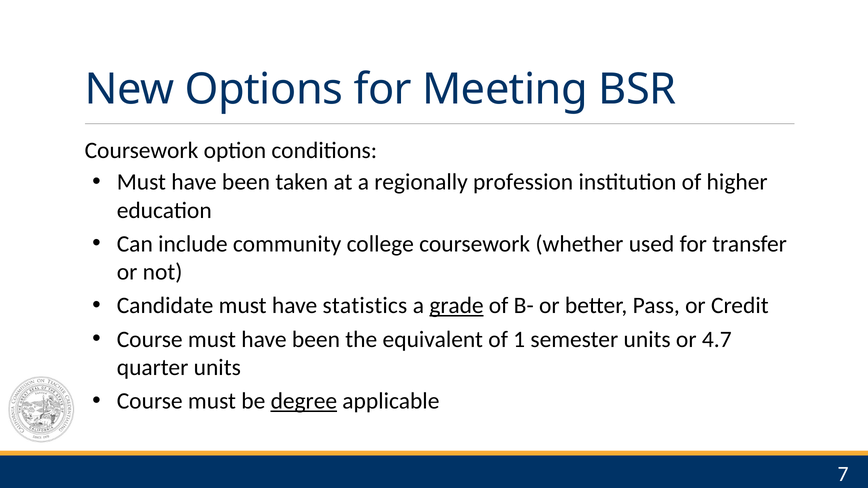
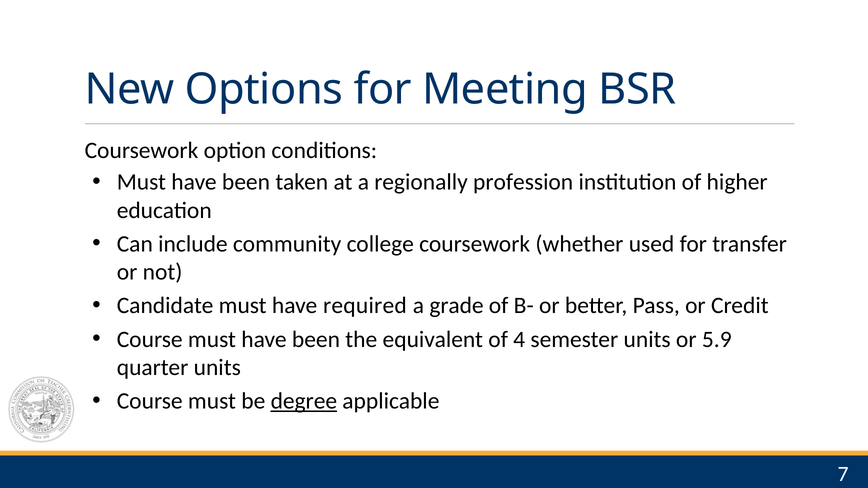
statistics: statistics -> required (365, 306)
grade underline: present -> none (457, 306)
1: 1 -> 4 (519, 340)
4.7: 4.7 -> 5.9 (717, 340)
